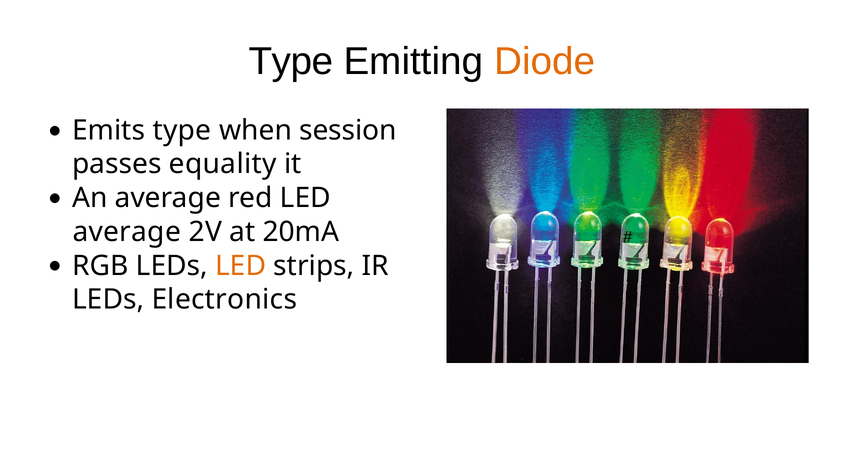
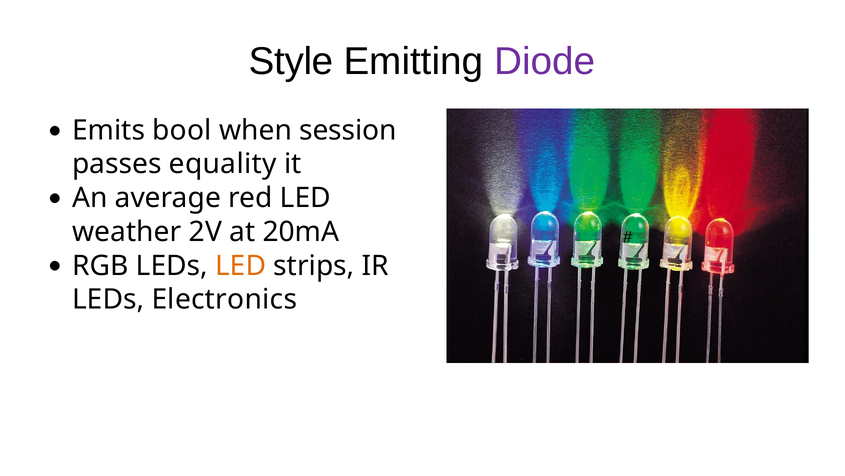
Type: Type -> Style (291, 61)
Diode colour: orange -> purple (545, 61)
Emits type: type -> bool (182, 130)
average: average -> weather (127, 232)
